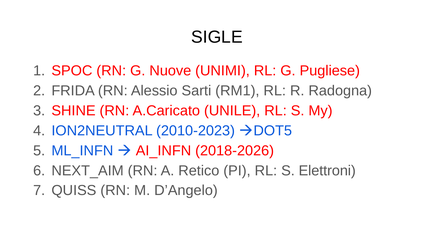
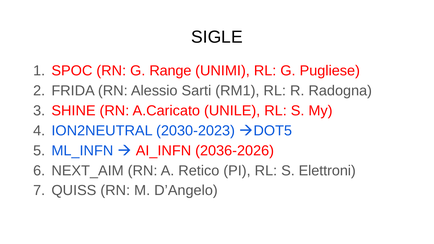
Nuove: Nuove -> Range (170, 71)
2010-2023: 2010-2023 -> 2030-2023 (196, 131)
2018-2026: 2018-2026 -> 2036-2026 (235, 151)
